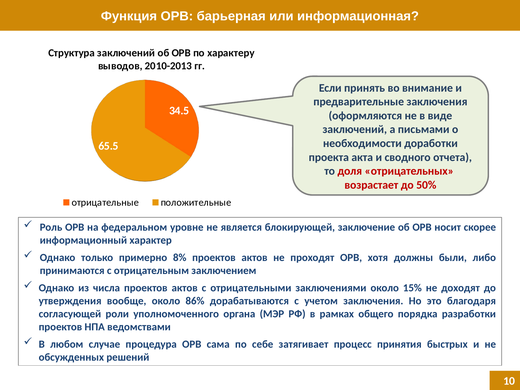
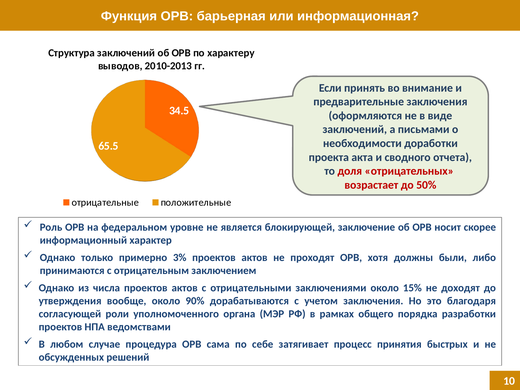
8%: 8% -> 3% (180, 257)
86%: 86% -> 90% (195, 301)
